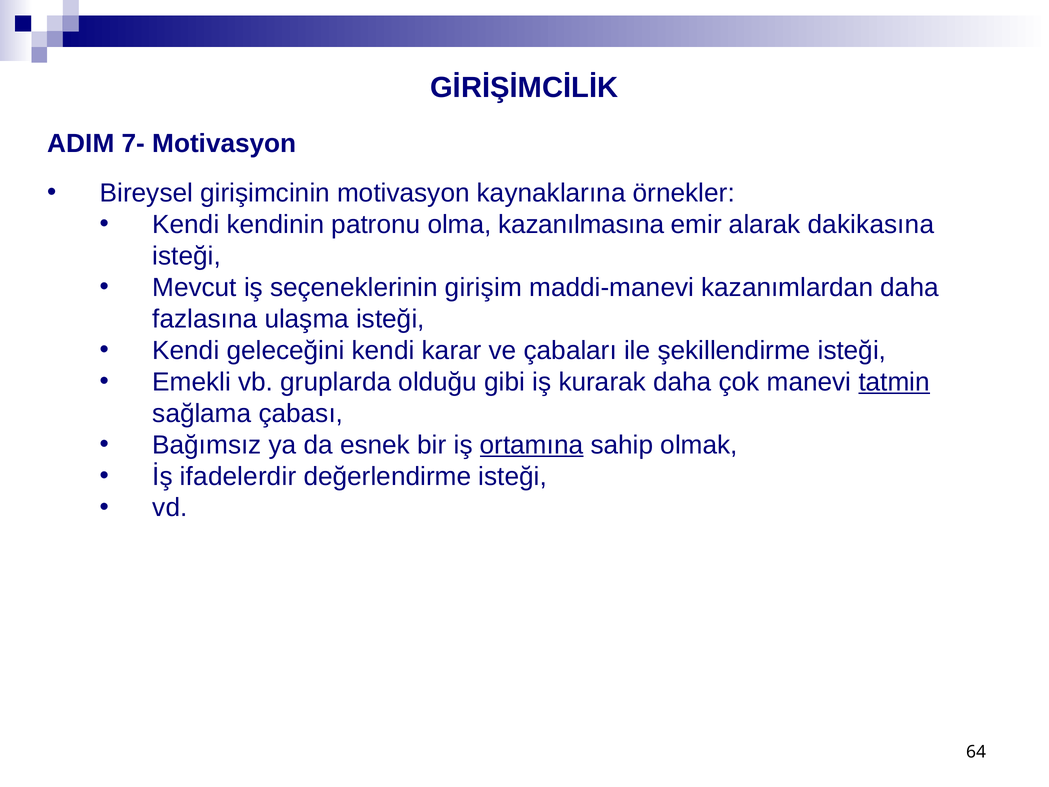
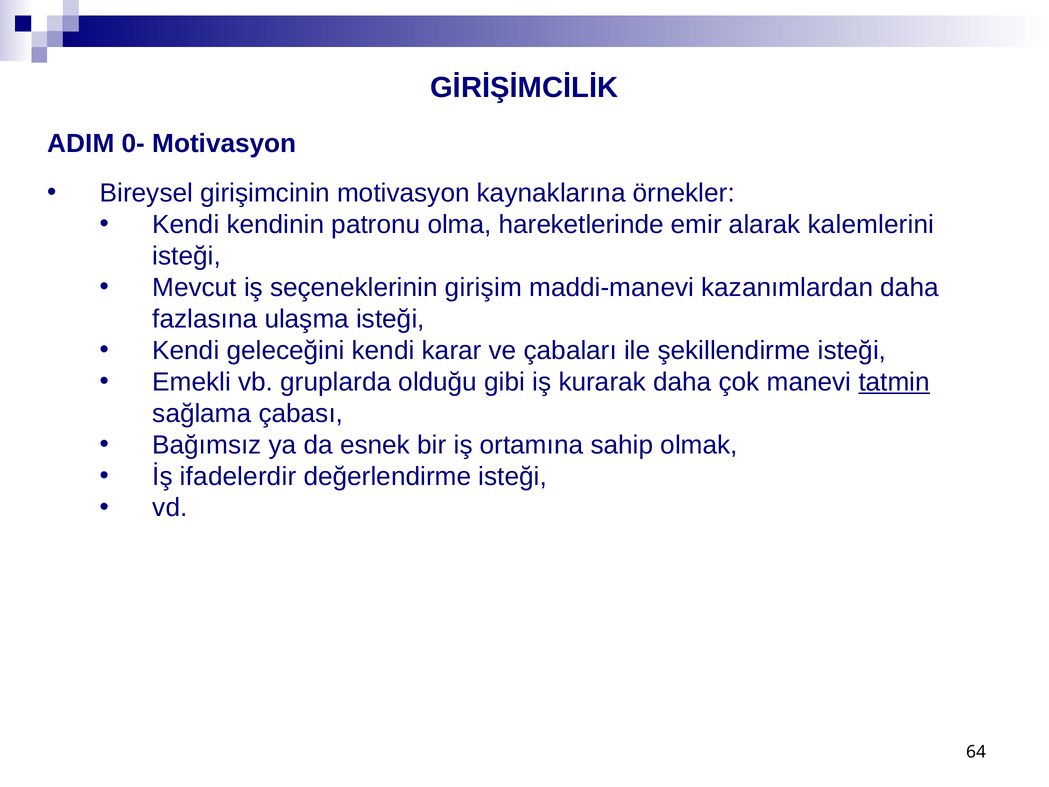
7-: 7- -> 0- (133, 143)
kazanılmasına: kazanılmasına -> hareketlerinde (581, 224)
dakikasına: dakikasına -> kalemlerini (871, 224)
ortamına underline: present -> none (532, 445)
